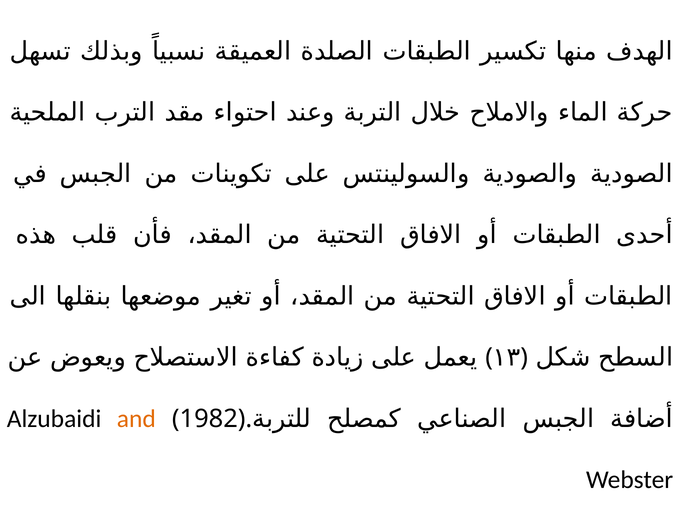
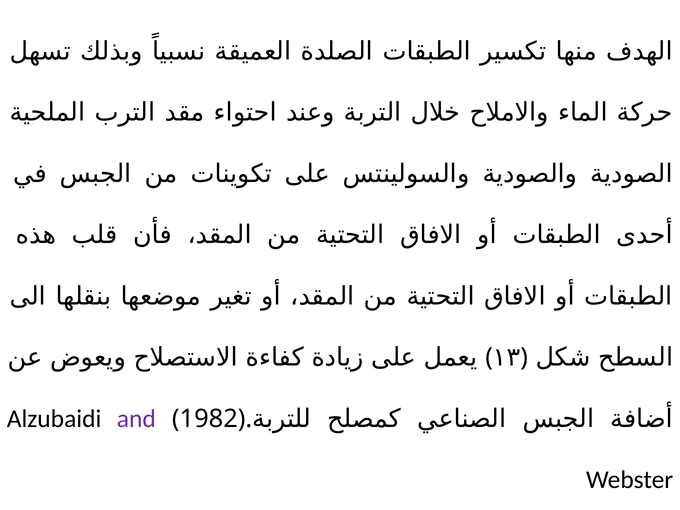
and colour: orange -> purple (136, 419)
